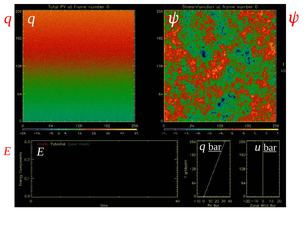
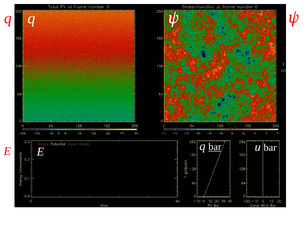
bar underline: present -> none (270, 148)
